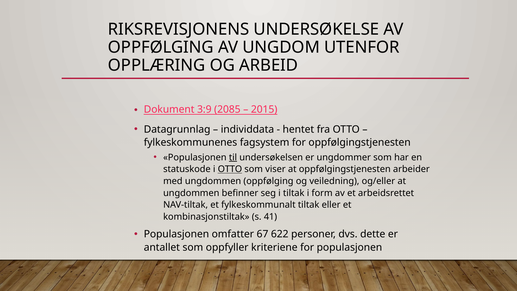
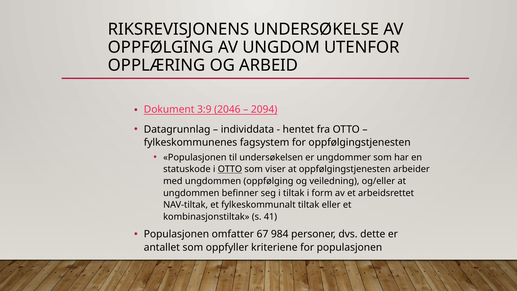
2085: 2085 -> 2046 (227, 109)
2015: 2015 -> 2094 (264, 109)
til underline: present -> none (233, 157)
622: 622 -> 984 (280, 234)
